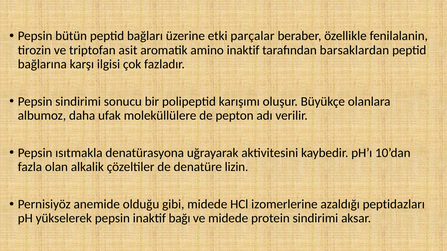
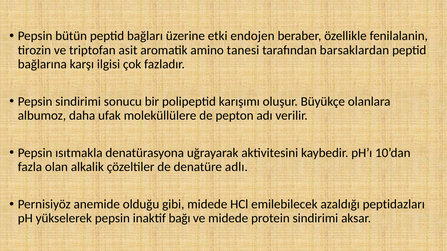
parçalar: parçalar -> endojen (252, 36)
amino inaktif: inaktif -> tanesi (243, 50)
lizin: lizin -> adlı (236, 167)
izomerlerine: izomerlerine -> emilebilecek (284, 205)
